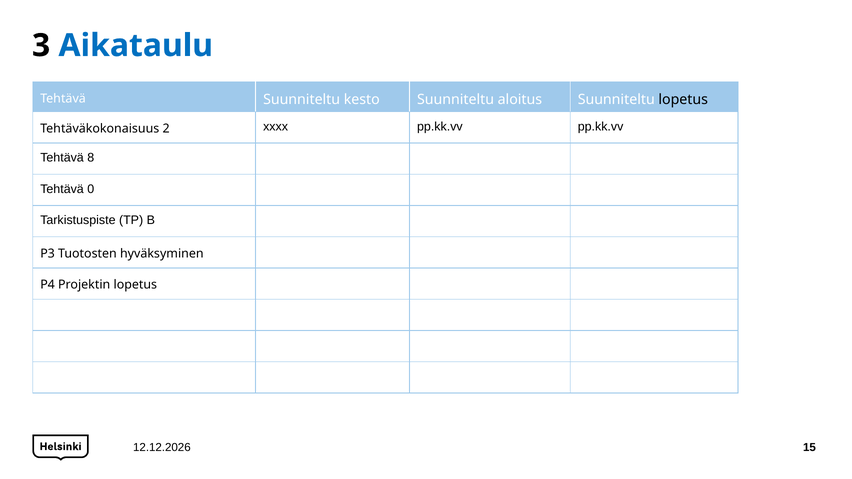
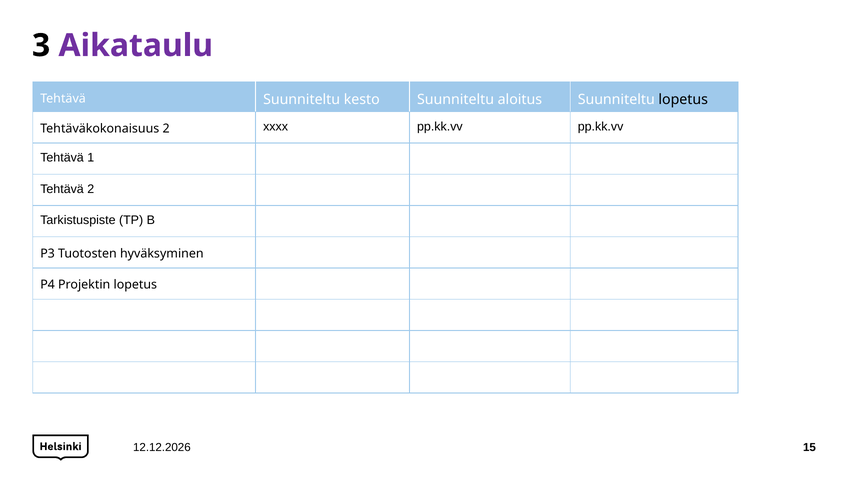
Aikataulu colour: blue -> purple (136, 46)
8: 8 -> 1 (91, 158)
Tehtävä 0: 0 -> 2 (91, 189)
